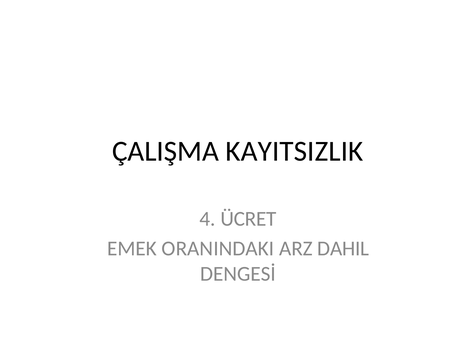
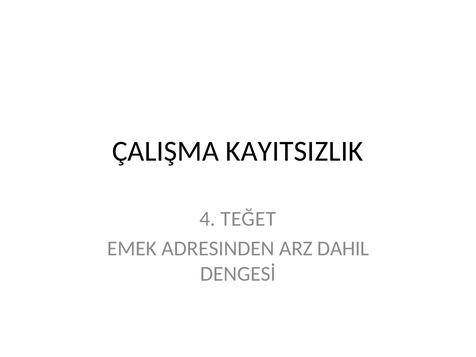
ÜCRET: ÜCRET -> TEĞET (248, 219)
ORANINDAKI: ORANINDAKI -> ADRESINDEN (218, 248)
